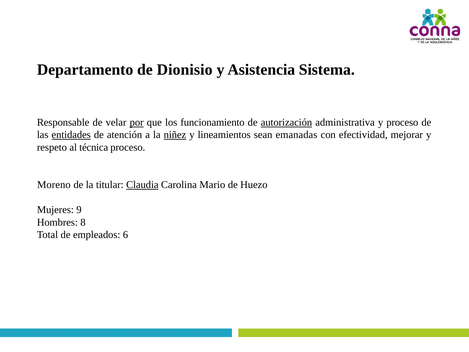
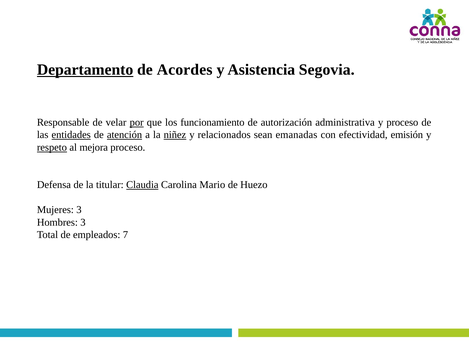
Departamento underline: none -> present (85, 70)
Dionisio: Dionisio -> Acordes (185, 70)
Sistema: Sistema -> Segovia (327, 70)
autorización underline: present -> none (286, 122)
atención underline: none -> present (125, 135)
lineamientos: lineamientos -> relacionados (224, 135)
mejorar: mejorar -> emisión (407, 135)
respeto underline: none -> present (52, 147)
técnica: técnica -> mejora (94, 147)
Moreno: Moreno -> Defensa (54, 185)
Mujeres 9: 9 -> 3 (79, 210)
Hombres 8: 8 -> 3 (83, 222)
6: 6 -> 7 (125, 235)
